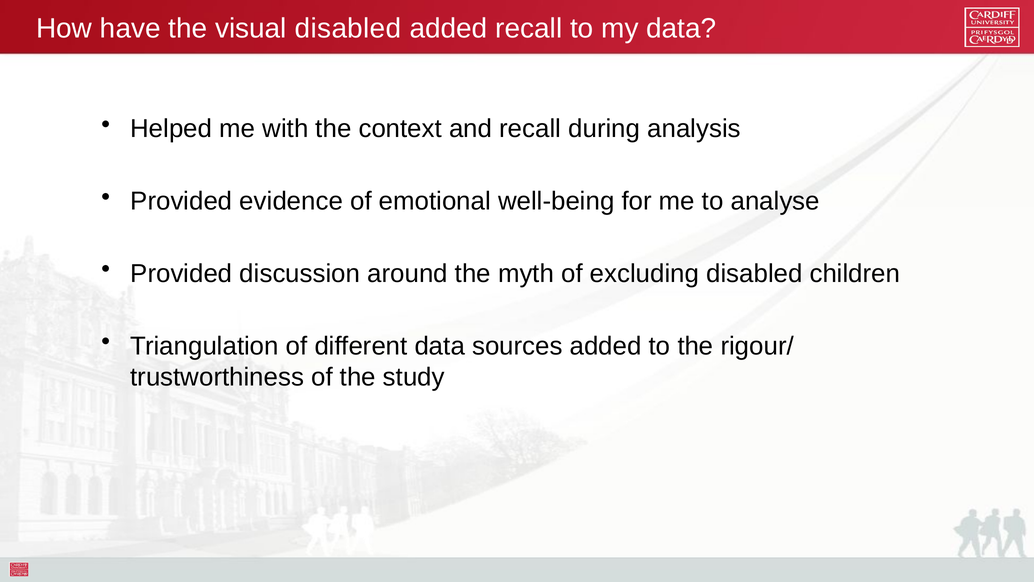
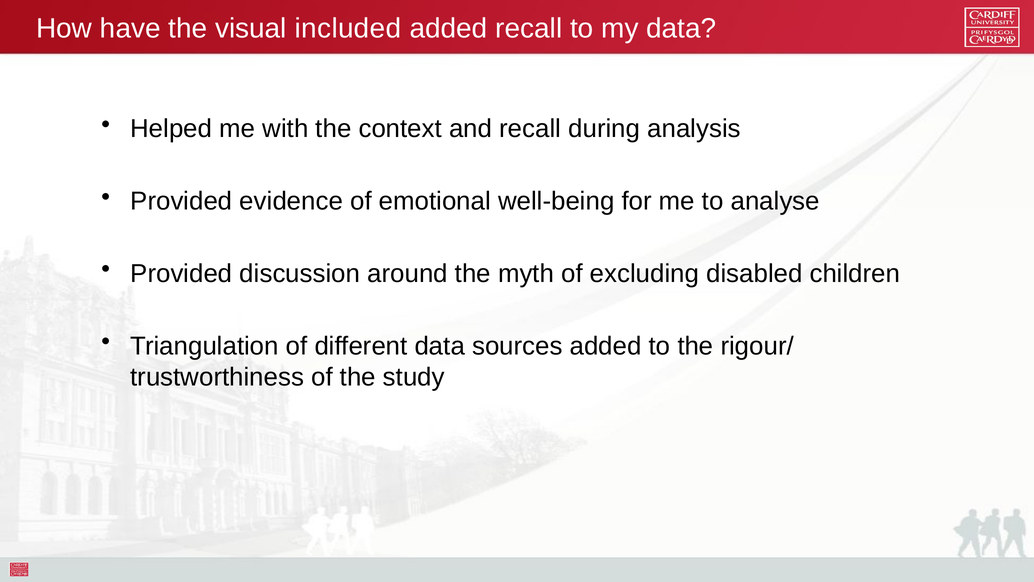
visual disabled: disabled -> included (348, 28)
